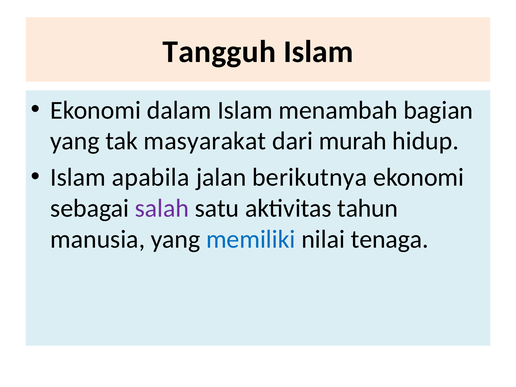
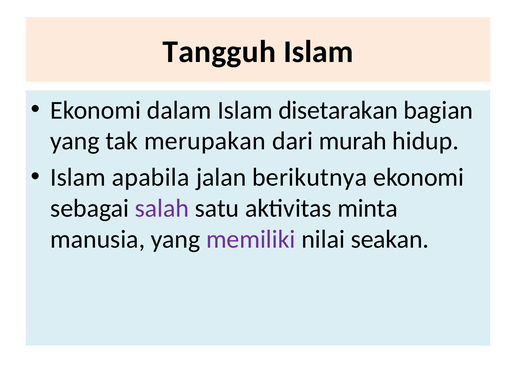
menambah: menambah -> disetarakan (338, 110)
masyarakat: masyarakat -> merupakan (205, 141)
tahun: tahun -> minta (368, 208)
memiliki colour: blue -> purple (251, 239)
tenaga: tenaga -> seakan (390, 239)
